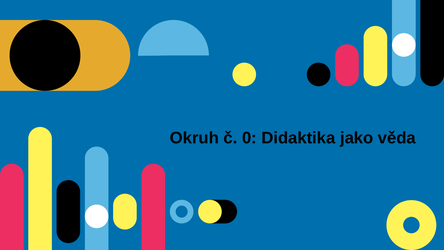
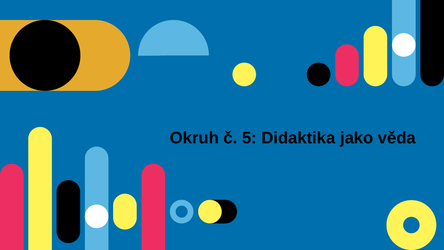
0: 0 -> 5 (249, 138)
